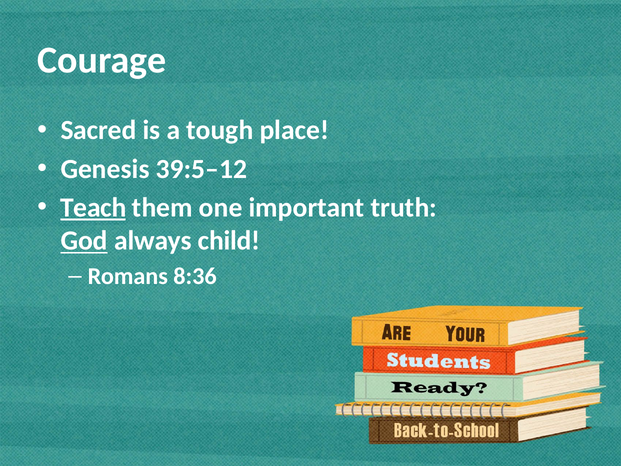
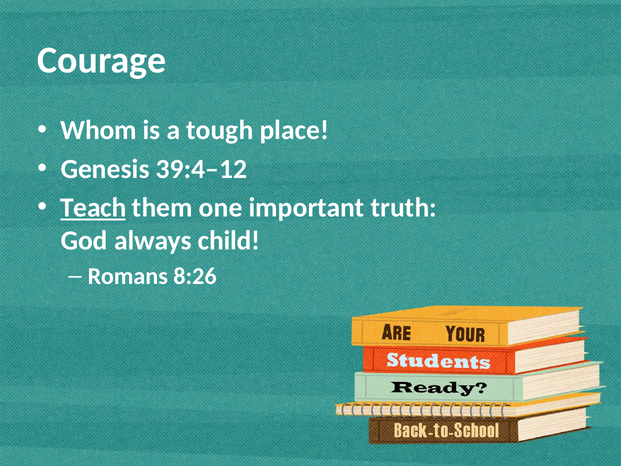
Sacred: Sacred -> Whom (99, 130)
39:5–12: 39:5–12 -> 39:4–12 (201, 169)
God underline: present -> none (84, 241)
8:36: 8:36 -> 8:26 (195, 276)
